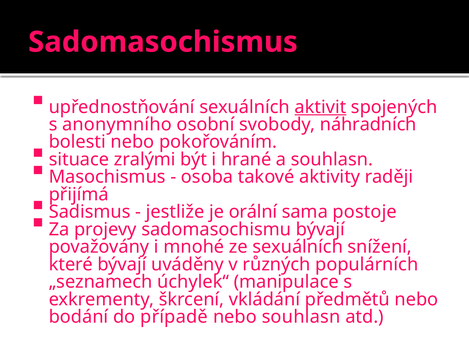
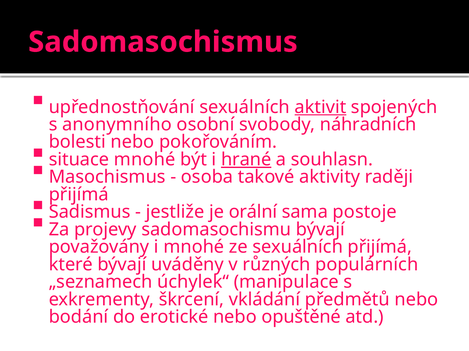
situace zralými: zralými -> mnohé (145, 160)
hrané underline: none -> present (246, 160)
sexuálních snížení: snížení -> přijímá (380, 247)
případě: případě -> erotické (174, 318)
nebo souhlasn: souhlasn -> opuštěné (301, 318)
